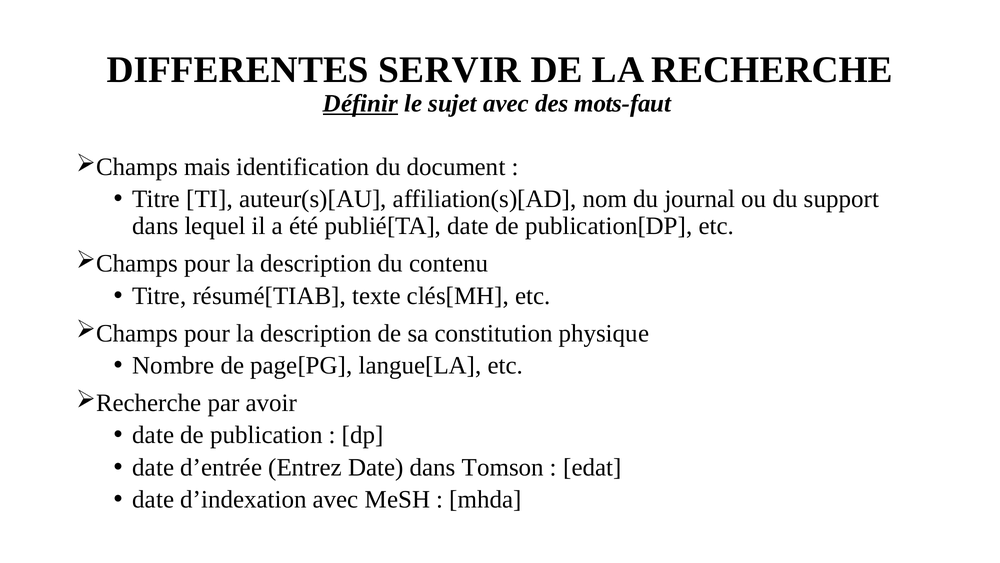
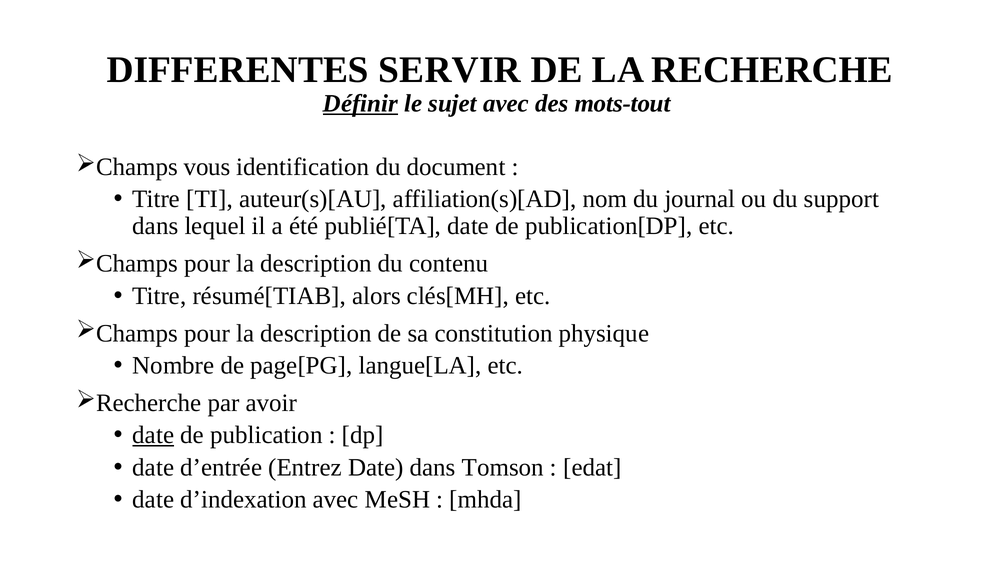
mots-faut: mots-faut -> mots-tout (623, 103)
mais: mais -> vous (207, 167)
texte: texte -> alors (376, 296)
date underline: none -> present (153, 435)
